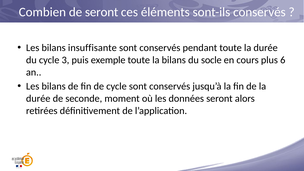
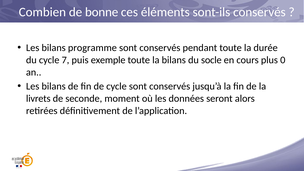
de seront: seront -> bonne (102, 12)
insuffisante: insuffisante -> programme (92, 48)
3: 3 -> 7 (65, 60)
6: 6 -> 0 (283, 60)
durée: durée -> livrets (38, 99)
